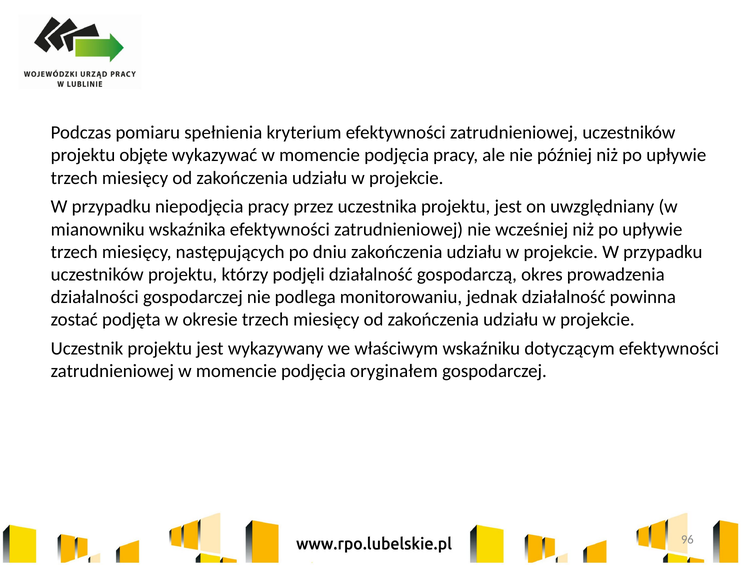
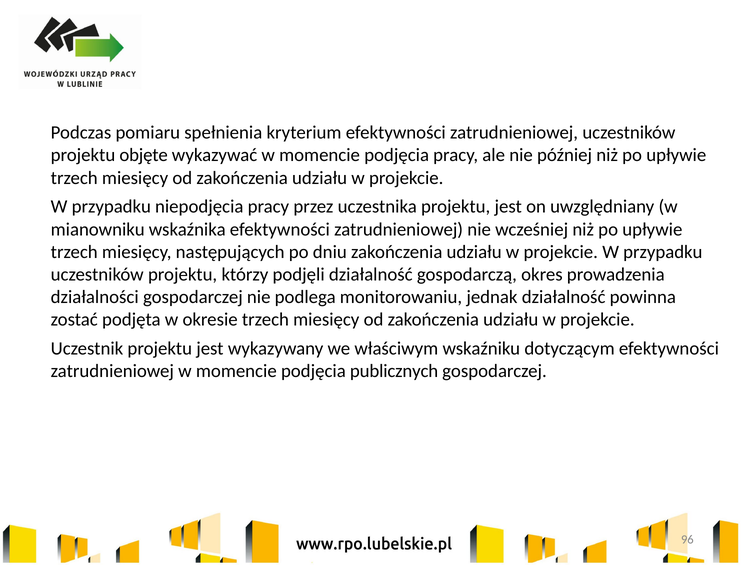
oryginałem: oryginałem -> publicznych (394, 371)
